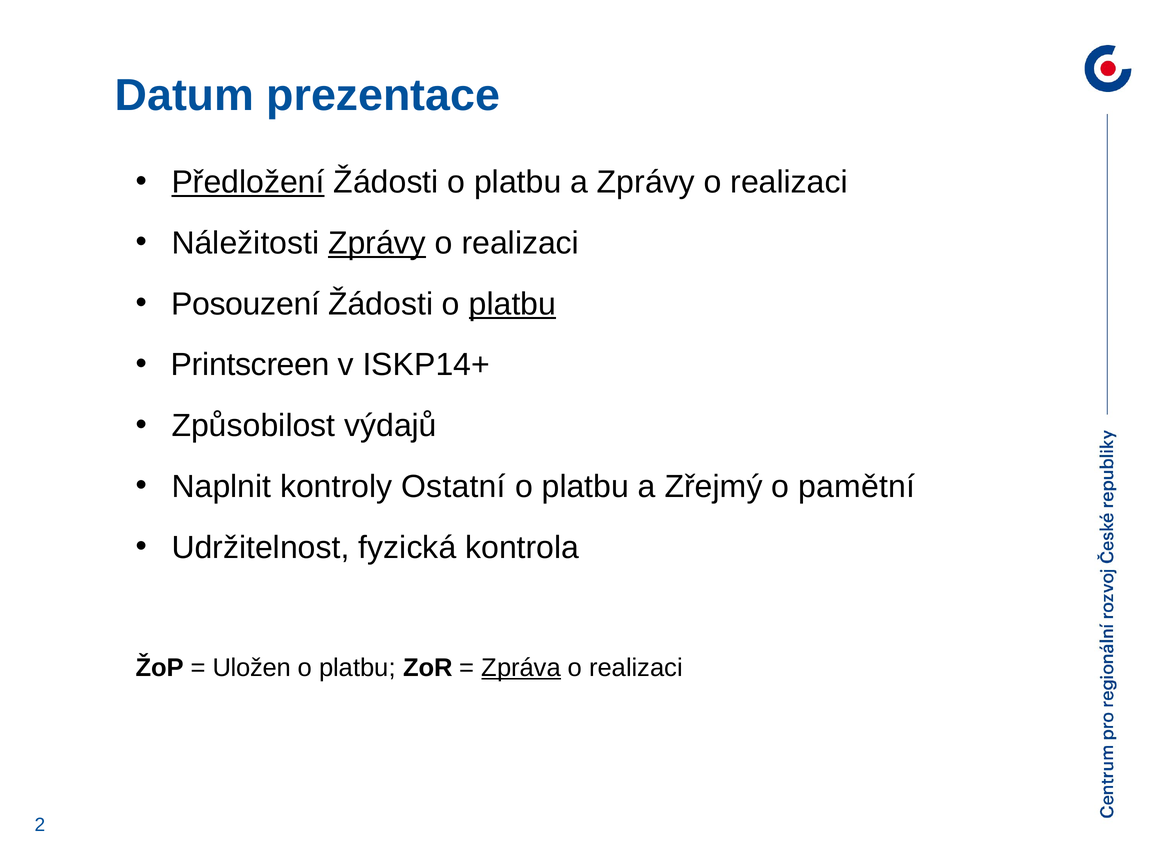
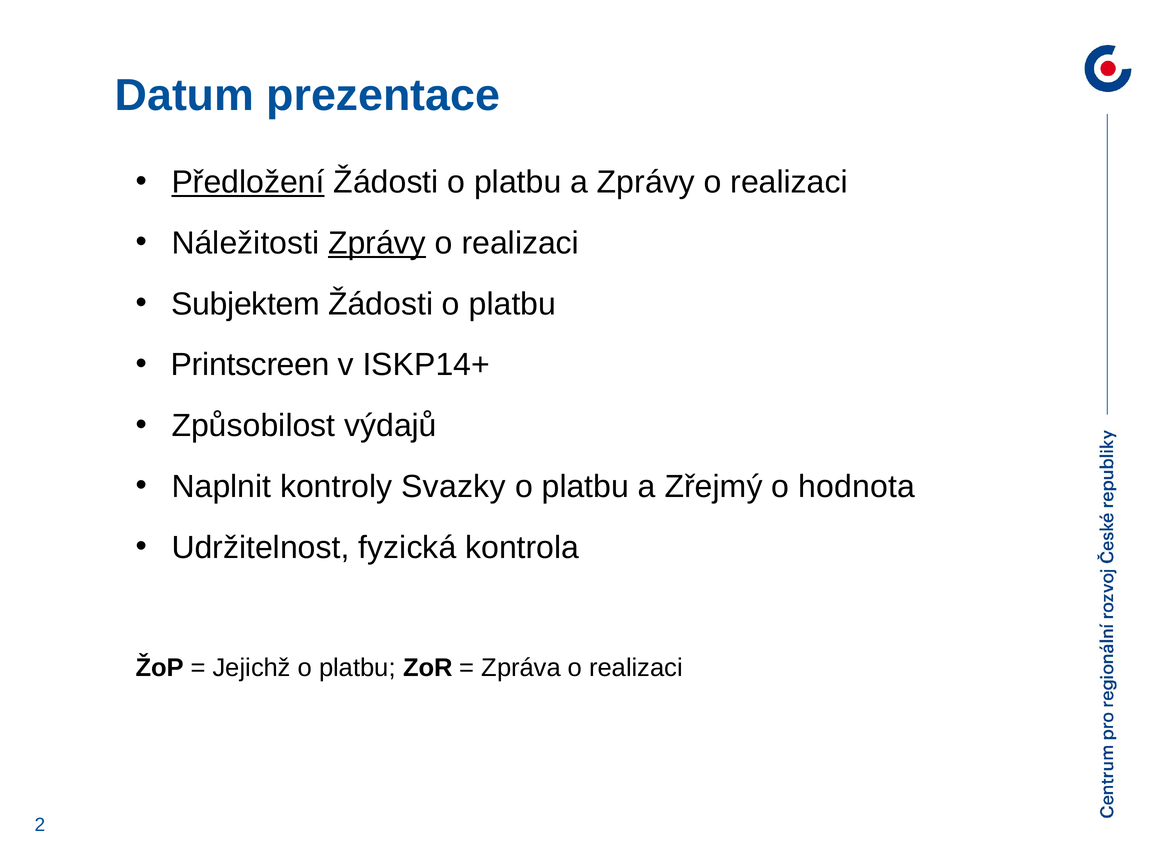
Posouzení: Posouzení -> Subjektem (246, 304)
platbu underline: present -> none (512, 304)
Ostatní: Ostatní -> Svazky (453, 487)
pamětní: pamětní -> hodnota (857, 487)
Uložen: Uložen -> Jejichž (252, 668)
Zpráva underline: present -> none (521, 668)
